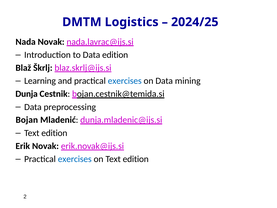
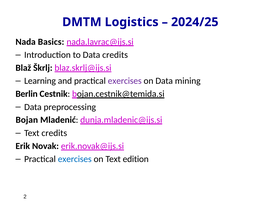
Nada Novak: Novak -> Basics (51, 42)
Data edition: edition -> credits (115, 55)
exercises colour: blue -> purple (125, 81)
Dunja: Dunja -> Berlin (27, 94)
edition: edition -> credits (54, 133)
